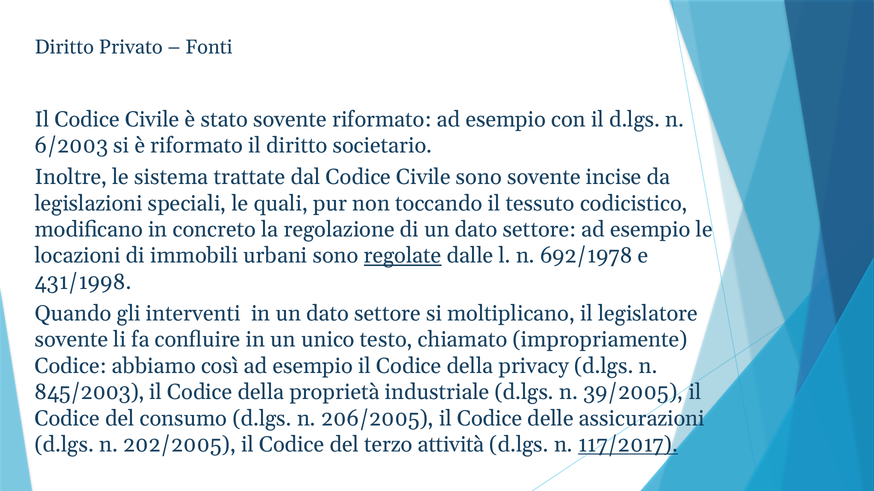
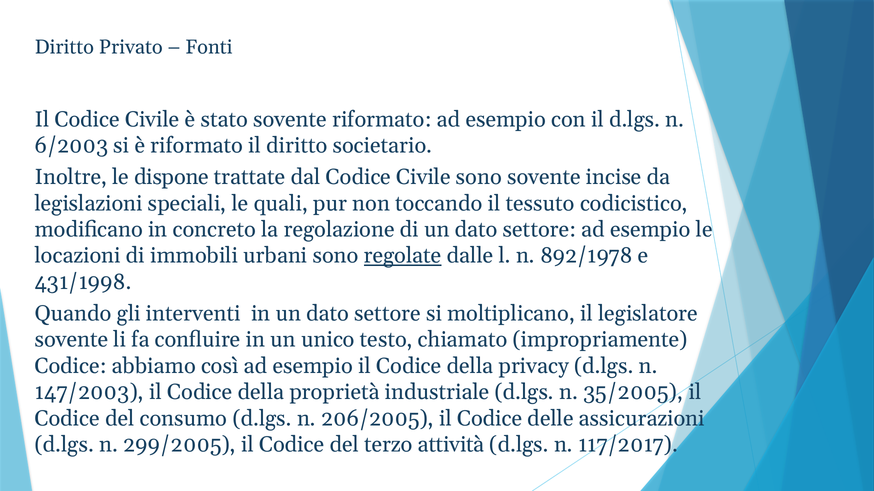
sistema: sistema -> dispone (172, 177)
692/1978: 692/1978 -> 892/1978 (586, 256)
845/2003: 845/2003 -> 147/2003 (89, 393)
39/2005: 39/2005 -> 35/2005 (633, 393)
202/2005: 202/2005 -> 299/2005 (180, 445)
117/2017 underline: present -> none (628, 445)
